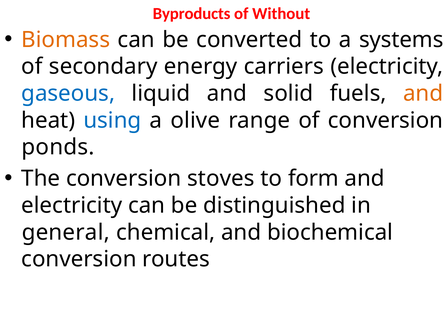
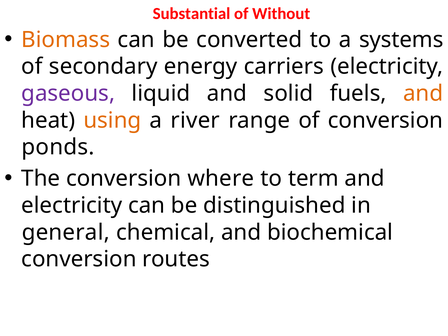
Byproducts: Byproducts -> Substantial (192, 13)
gaseous colour: blue -> purple (68, 93)
using colour: blue -> orange (112, 120)
olive: olive -> river (195, 120)
stoves: stoves -> where (221, 179)
form: form -> term (313, 179)
